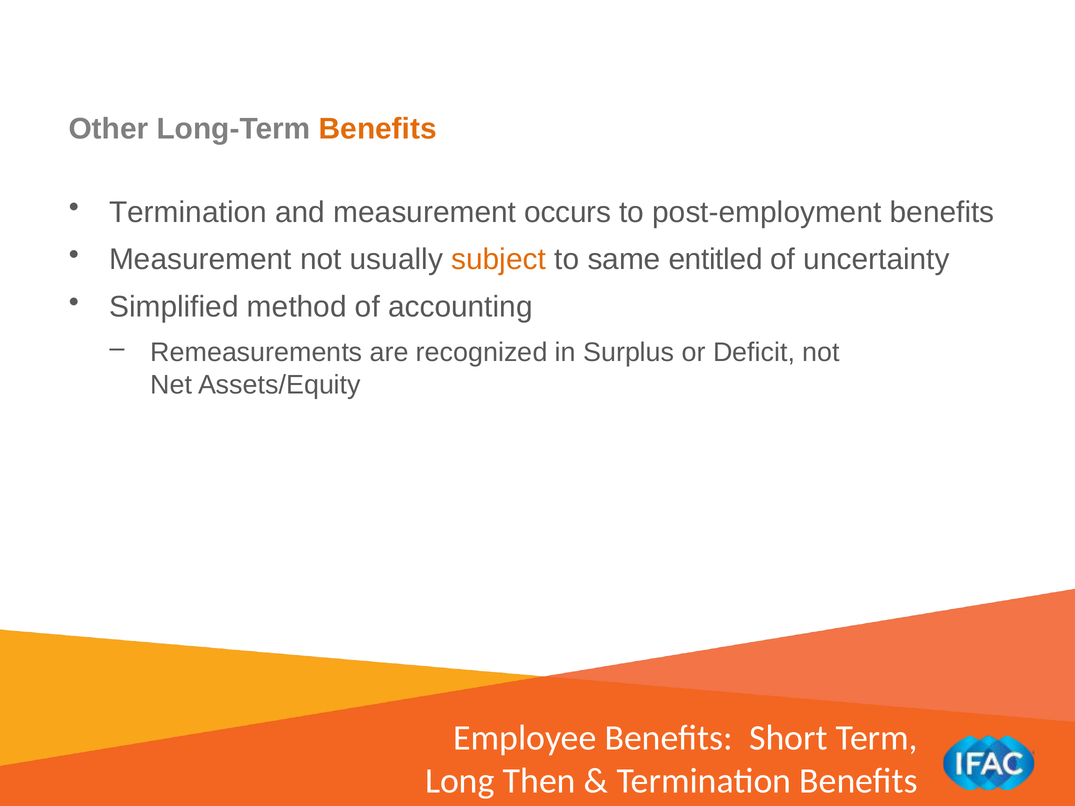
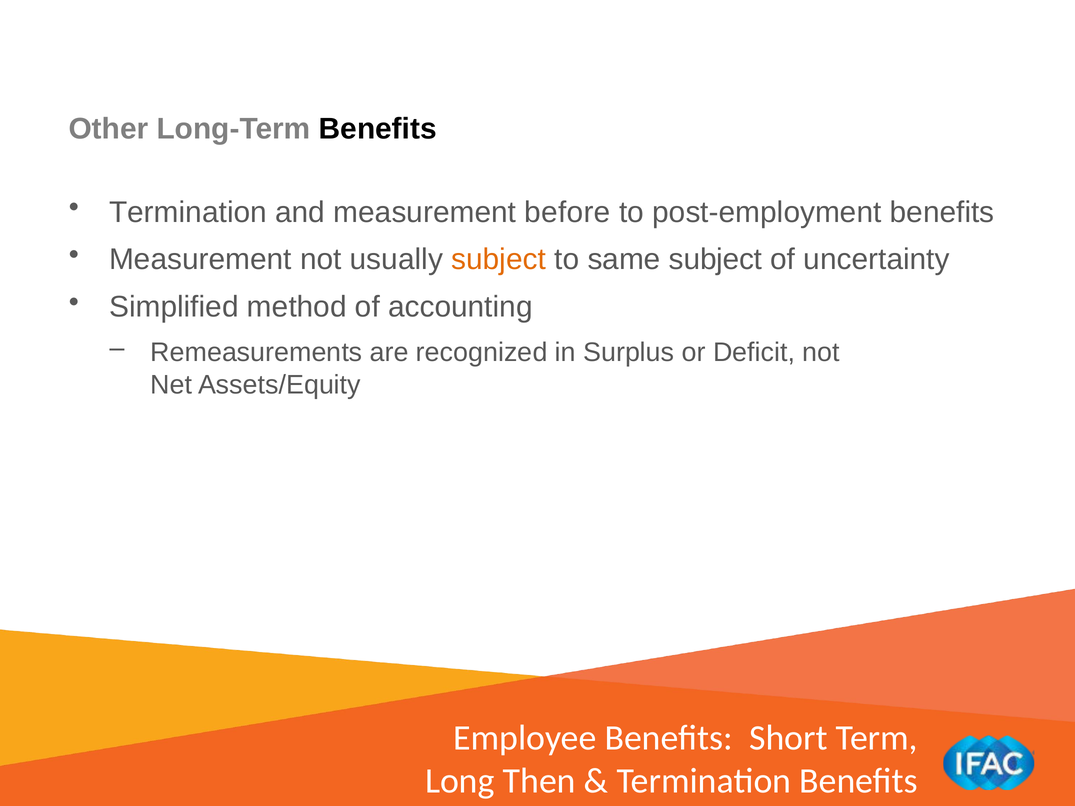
Benefits colour: orange -> black (378, 129)
occurs: occurs -> before (567, 212)
same entitled: entitled -> subject (716, 260)
